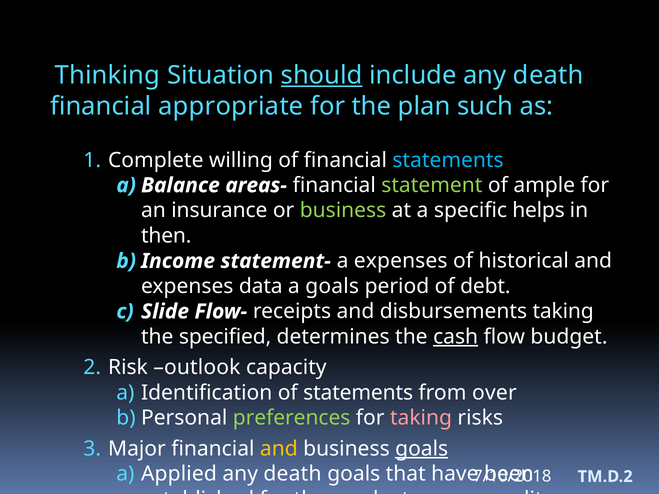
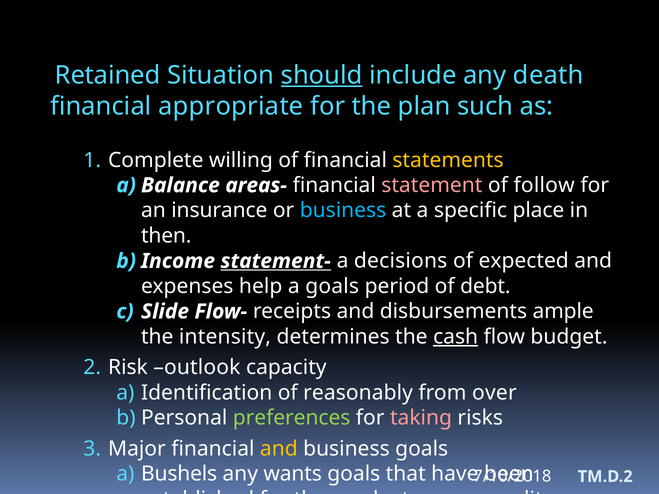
Thinking: Thinking -> Retained (108, 75)
statements colour: light blue -> yellow (448, 160)
statement colour: light green -> pink (432, 185)
ample: ample -> follow (544, 185)
business colour: light green -> light blue (343, 211)
helps: helps -> place (538, 211)
statement- underline: none -> present (276, 261)
a expenses: expenses -> decisions (401, 261)
historical: historical -> expected (524, 261)
data: data -> help (261, 286)
disbursements taking: taking -> ample (563, 312)
specified: specified -> intensity (225, 337)
of statements: statements -> reasonably (358, 393)
goals underline: present -> none (422, 449)
Applied: Applied -> Bushels (179, 474)
death: death -> wants (293, 474)
